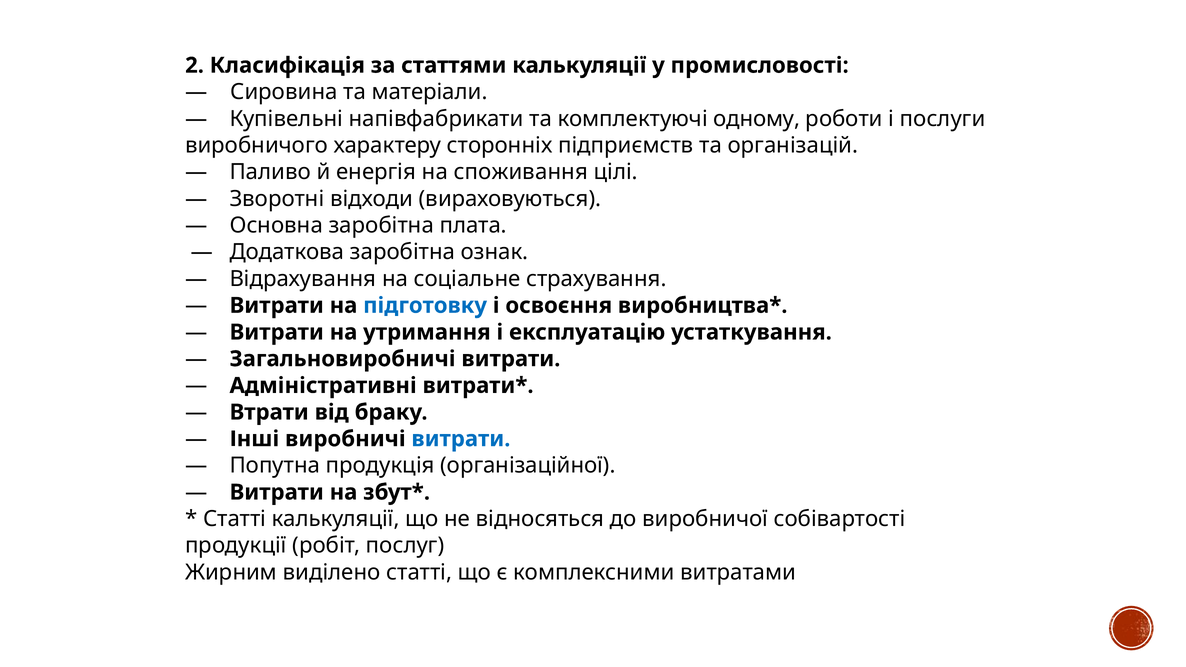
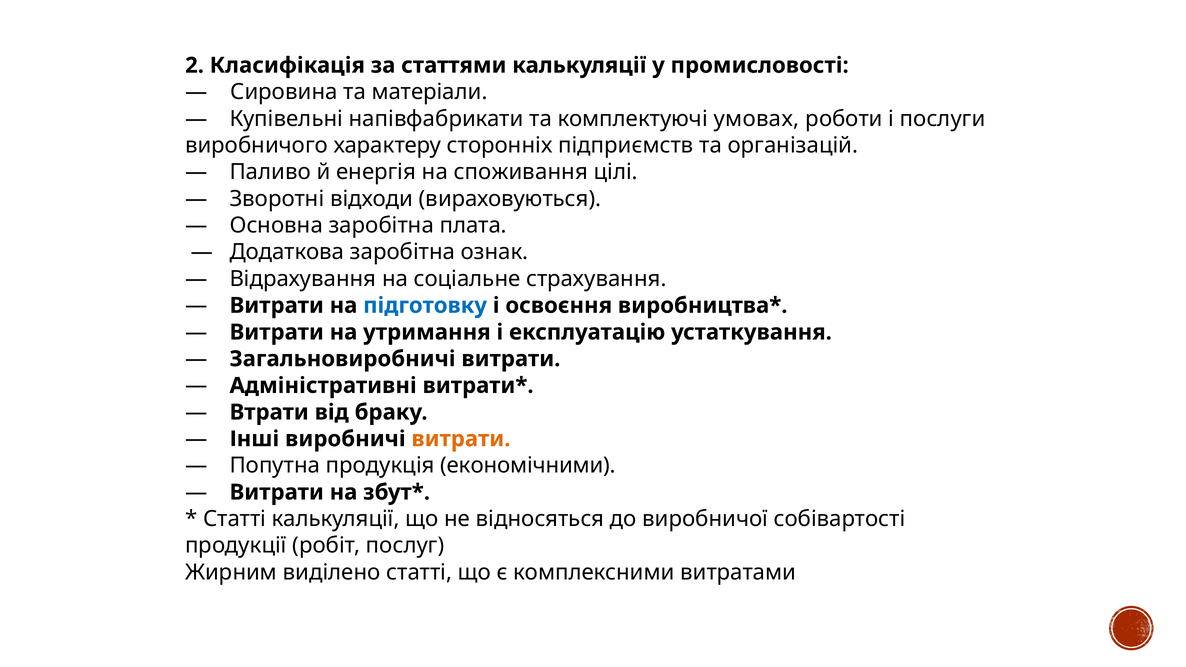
одному: одному -> умовах (757, 119)
витрати colour: blue -> orange (461, 439)
організаційної: організаційної -> економічними (528, 466)
